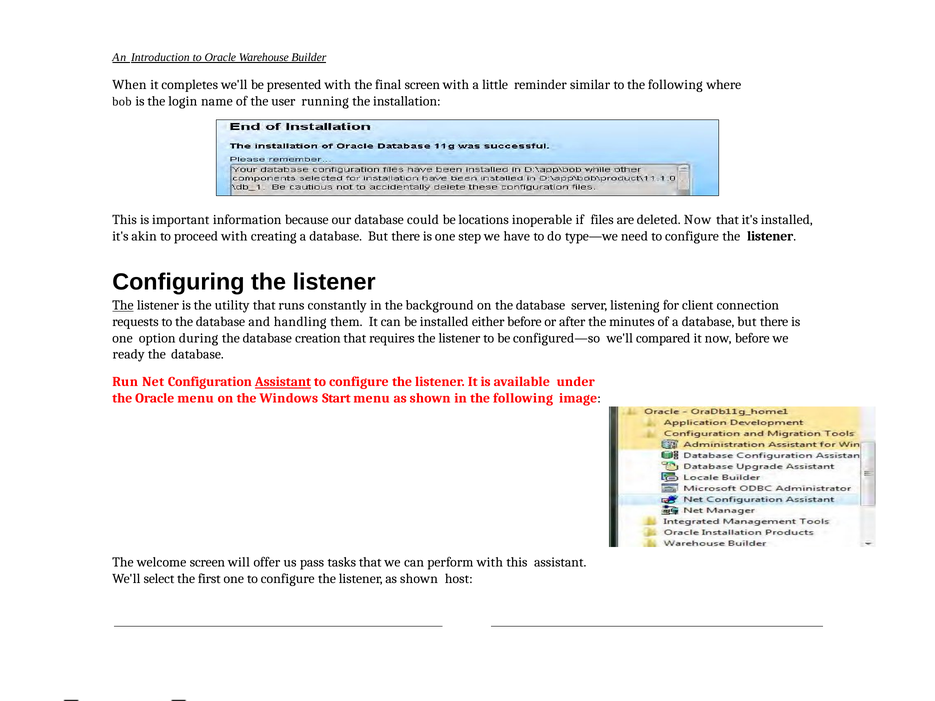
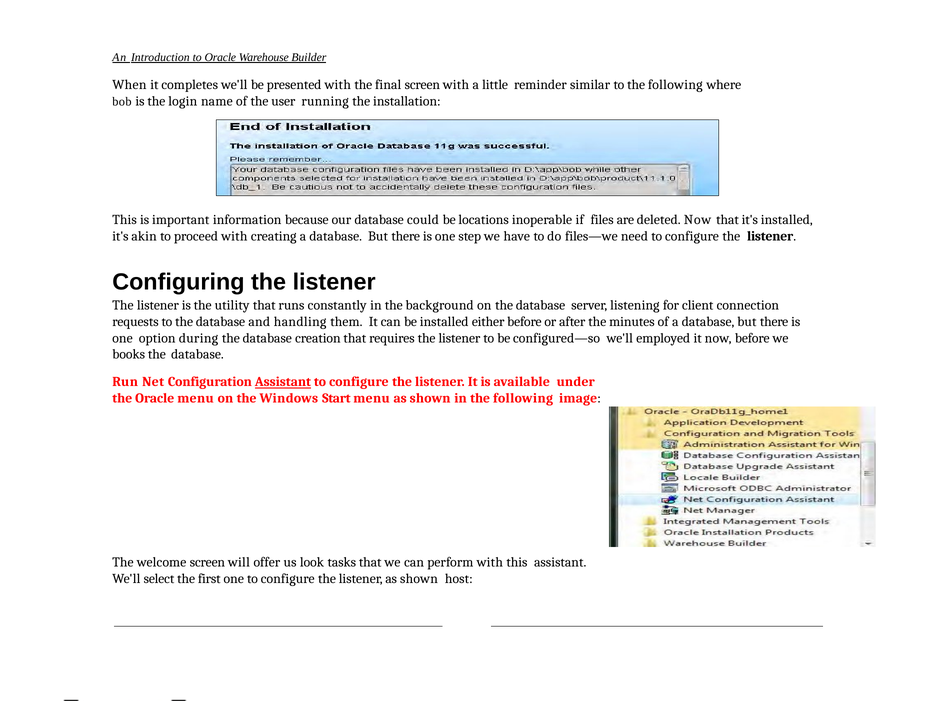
type—we: type—we -> files—we (591, 236)
The underline: present -> none (123, 306)
compared: compared -> employed (663, 338)
ready: ready -> books (129, 355)
pass: pass -> look (312, 563)
